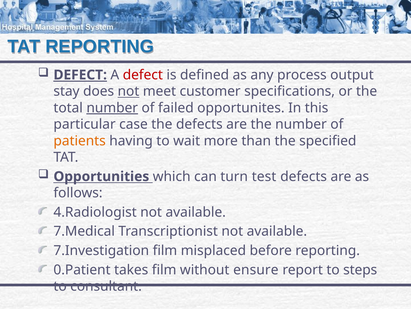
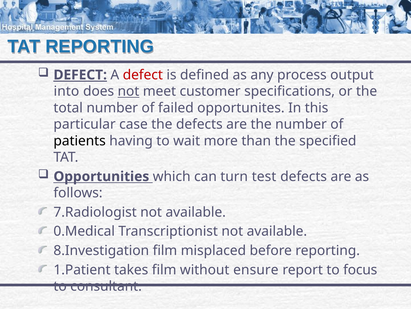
stay: stay -> into (66, 91)
number underline: present -> none (112, 108)
patients colour: orange -> black (80, 140)
4.Radiologist: 4.Radiologist -> 7.Radiologist (95, 212)
7.Medical: 7.Medical -> 0.Medical (84, 231)
7.Investigation: 7.Investigation -> 8.Investigation (101, 250)
0.Patient: 0.Patient -> 1.Patient (82, 269)
steps: steps -> focus (360, 269)
